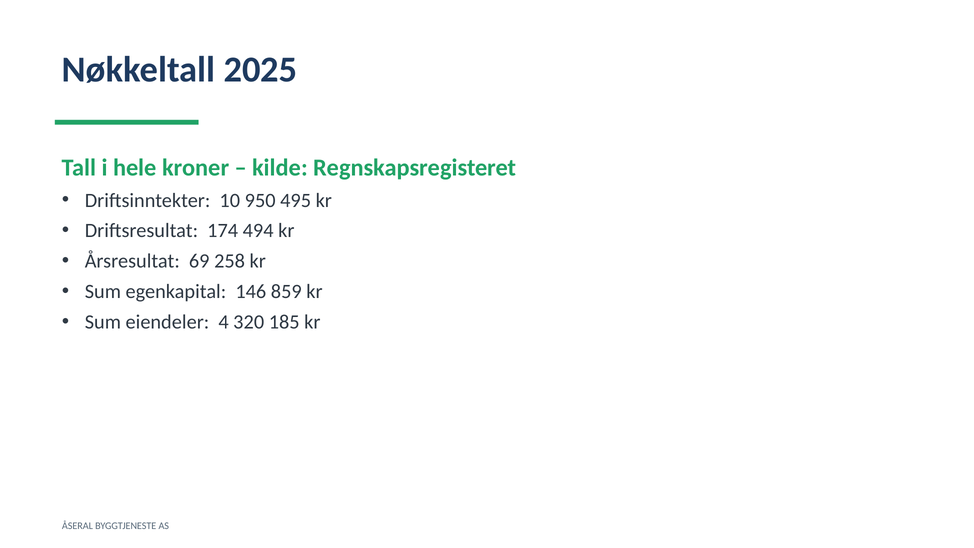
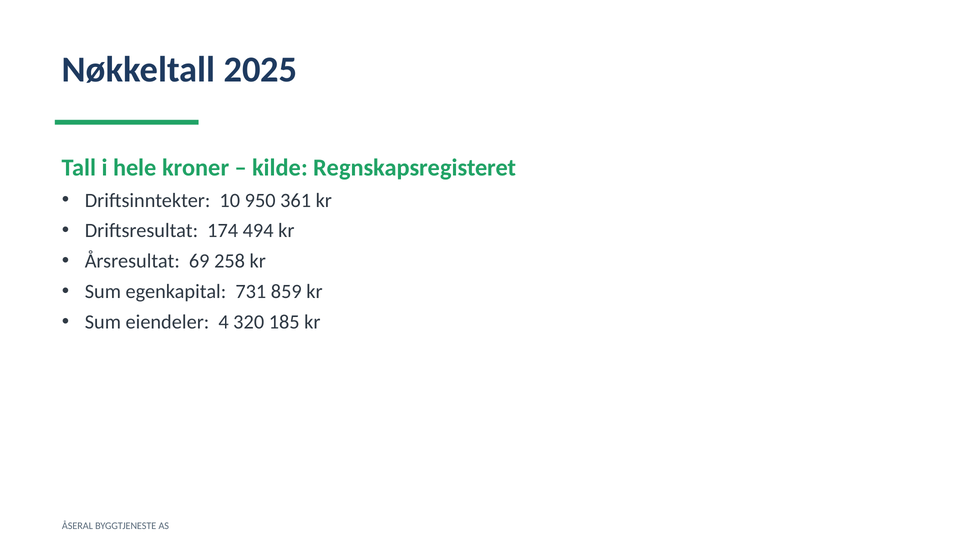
495: 495 -> 361 (296, 200)
146: 146 -> 731 (251, 292)
